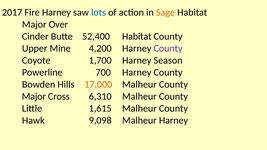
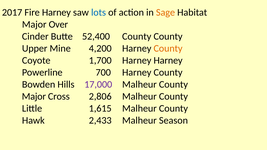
52,400 Habitat: Habitat -> County (137, 36)
County colour: purple -> orange (168, 48)
Harney Season: Season -> Harney (168, 60)
17,000 colour: orange -> purple (98, 84)
6,310: 6,310 -> 2,806 (100, 96)
9,098: 9,098 -> 2,433 (100, 120)
Malheur Harney: Harney -> Season (173, 120)
